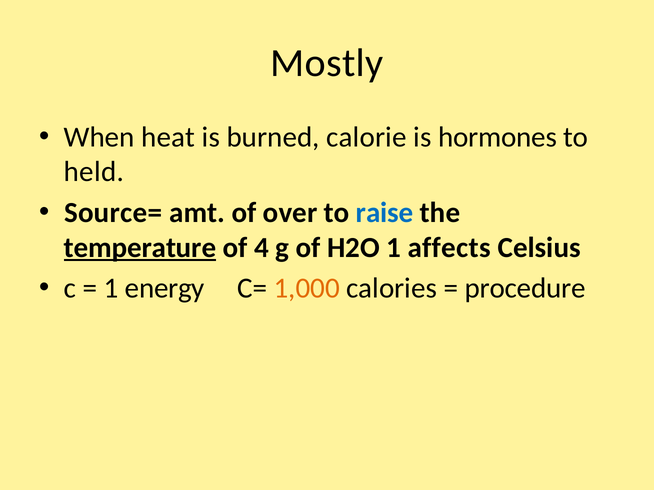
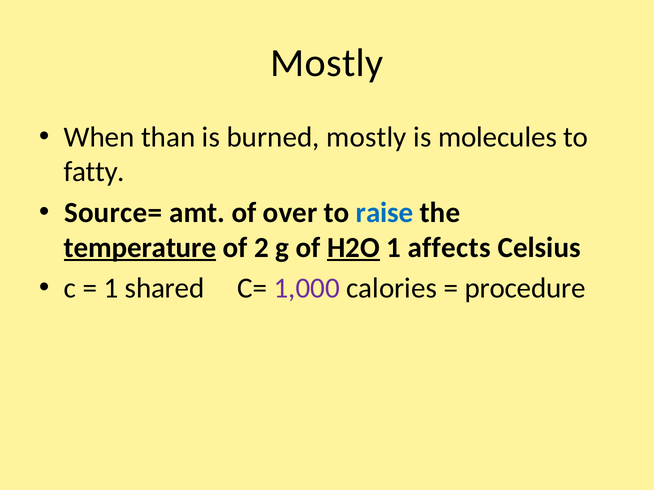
heat: heat -> than (168, 137)
burned calorie: calorie -> mostly (366, 137)
hormones: hormones -> molecules (497, 137)
held: held -> fatty (94, 172)
4: 4 -> 2 (261, 248)
H2O underline: none -> present (353, 248)
energy: energy -> shared (165, 288)
1,000 colour: orange -> purple (307, 288)
